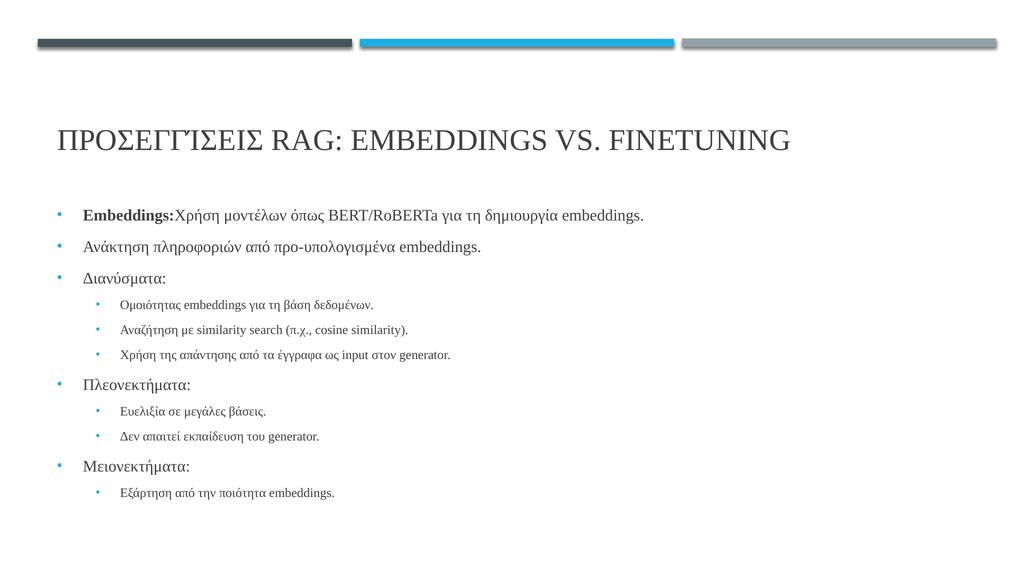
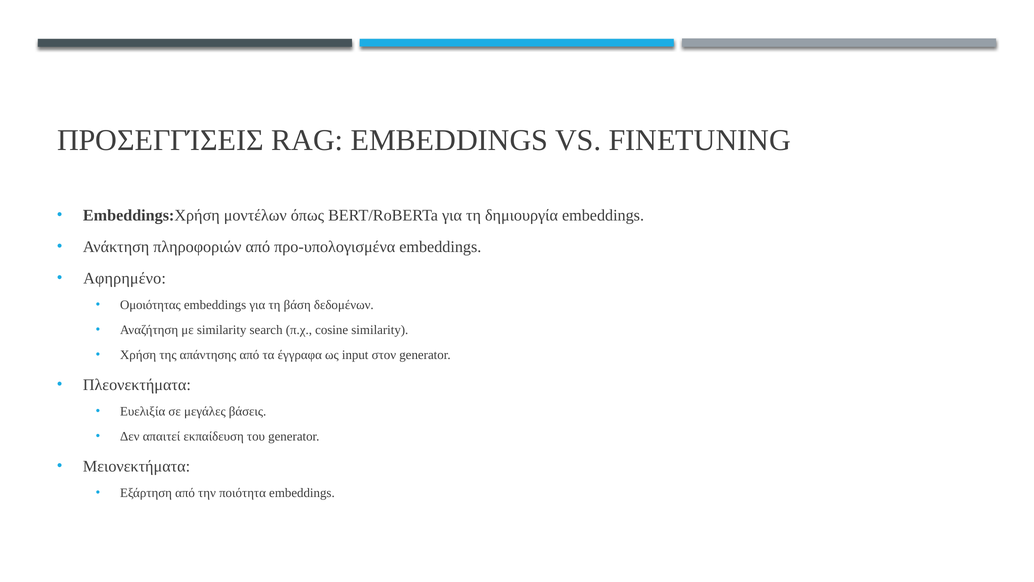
Διανύσματα: Διανύσματα -> Αφηρημένο (125, 278)
